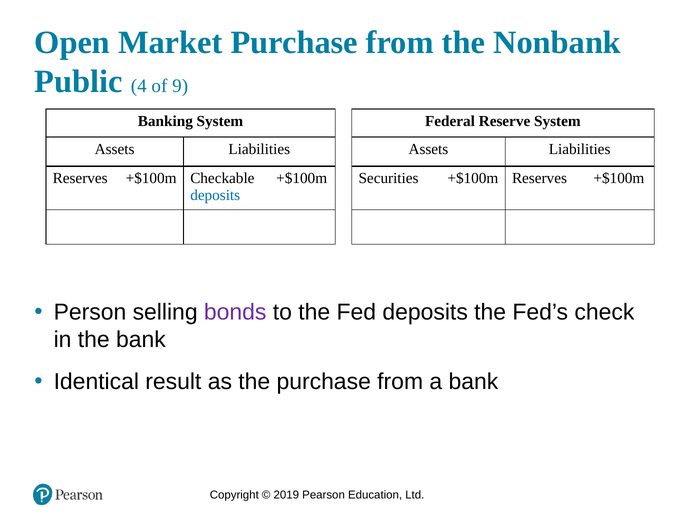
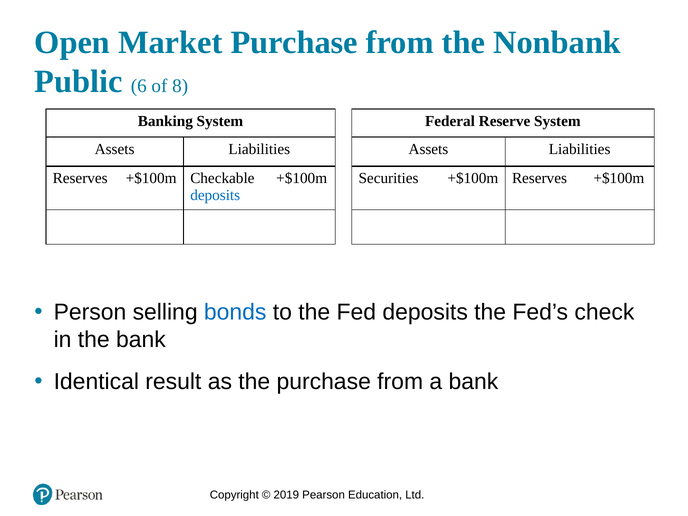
4: 4 -> 6 (139, 86)
9: 9 -> 8 (180, 86)
bonds colour: purple -> blue (235, 312)
